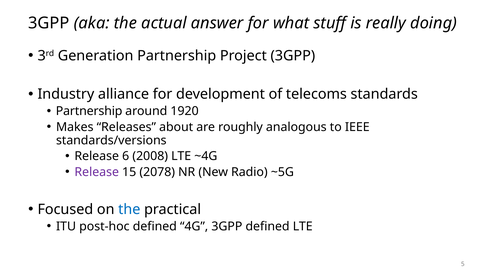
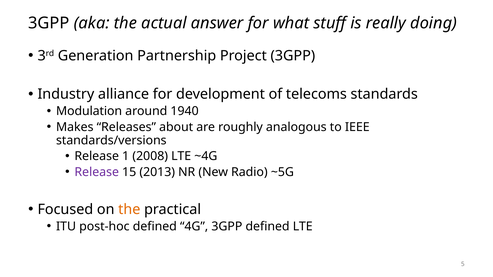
Partnership: Partnership -> Modulation (89, 111)
1920: 1920 -> 1940 (185, 111)
6: 6 -> 1 (126, 156)
2078: 2078 -> 2013 (157, 172)
the colour: blue -> orange (129, 210)
